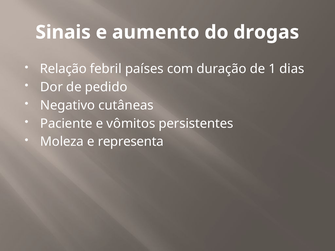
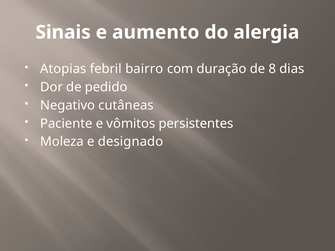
drogas: drogas -> alergia (266, 32)
Relação: Relação -> Atopias (63, 69)
países: países -> bairro (144, 69)
1: 1 -> 8 (272, 69)
representa: representa -> designado (131, 142)
